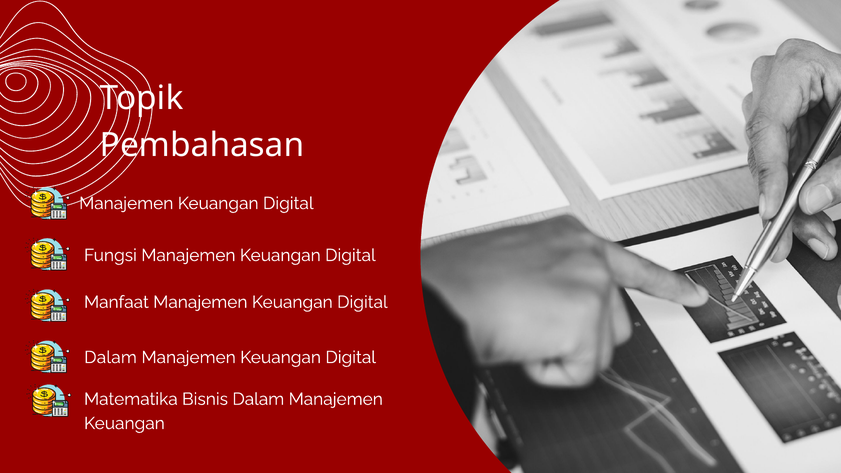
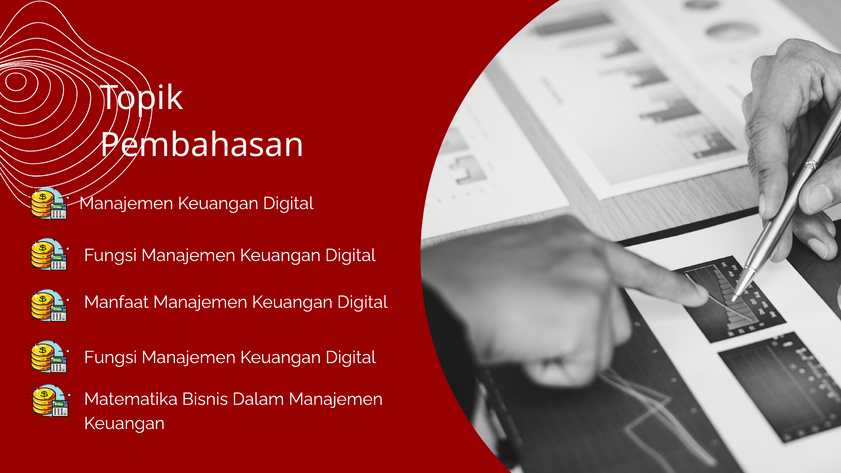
Dalam: Dalam -> Fungsi (111, 357)
